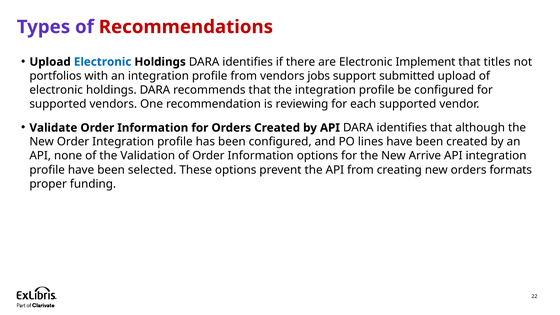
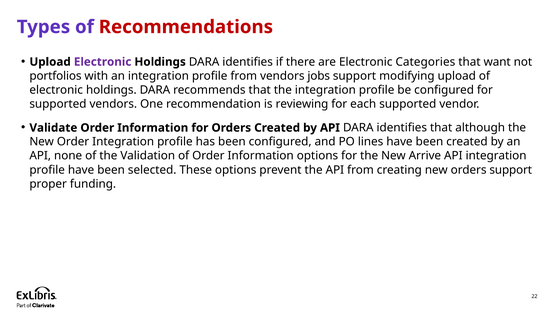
Electronic colour: blue -> purple (103, 62)
Implement: Implement -> Categories (425, 62)
titles: titles -> want (497, 62)
submitted: submitted -> modifying (407, 76)
orders formats: formats -> support (511, 170)
